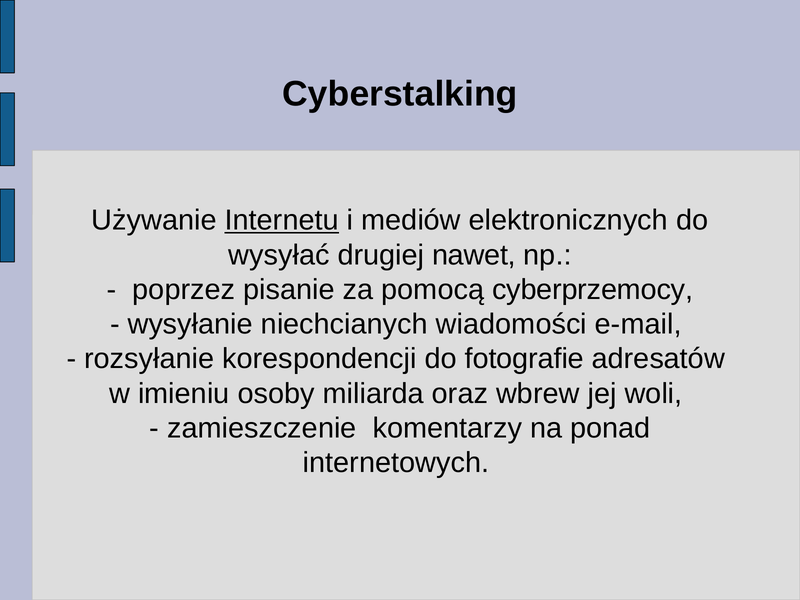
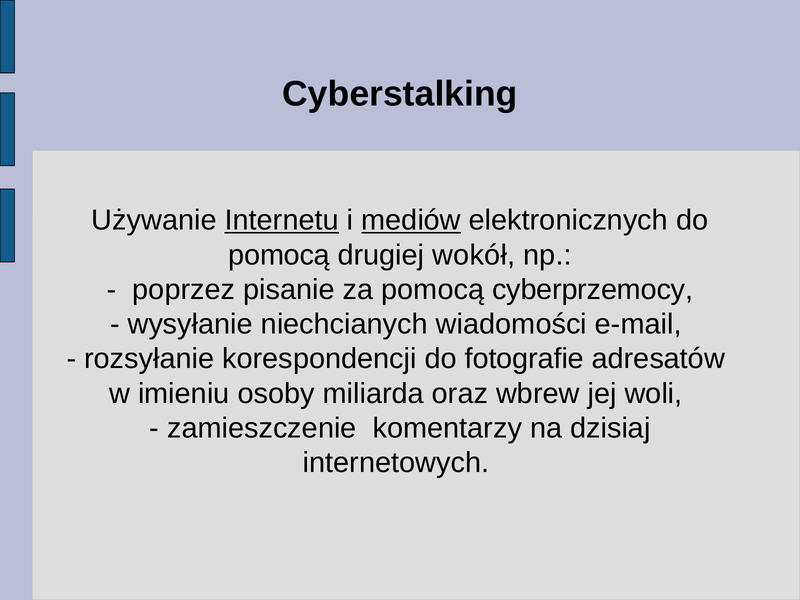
mediów underline: none -> present (411, 220)
wysyłać: wysyłać -> pomocą (279, 255)
nawet: nawet -> wokół (474, 255)
ponad: ponad -> dzisiaj (610, 428)
